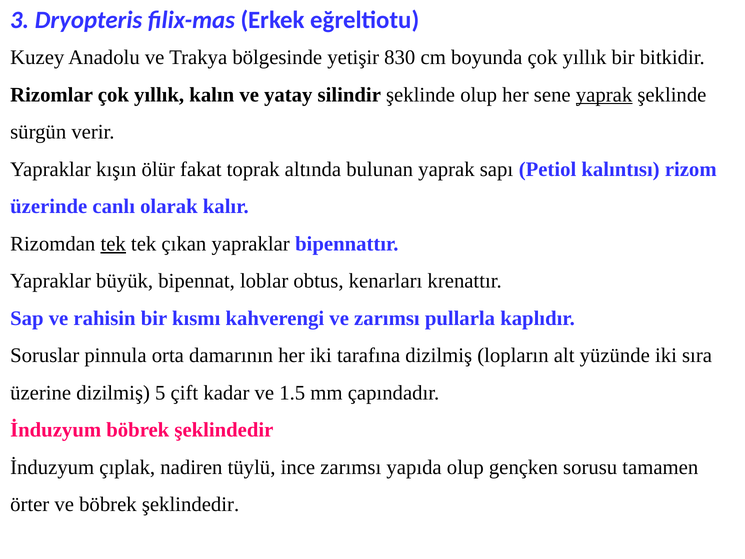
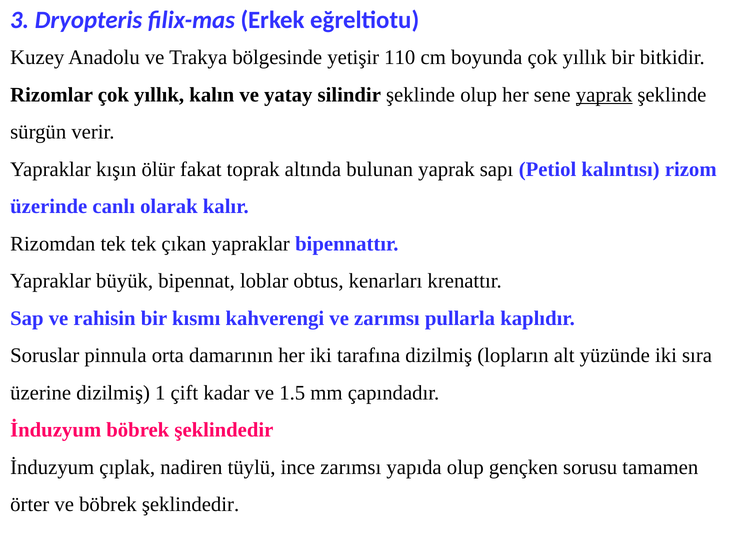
830: 830 -> 110 (400, 57)
tek underline: present -> none (113, 244)
5: 5 -> 1 (160, 393)
